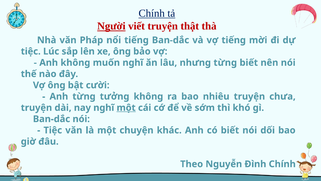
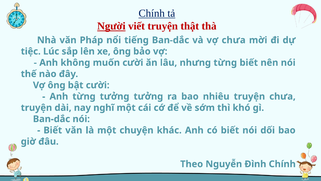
vợ tiếng: tiếng -> chưa (234, 40)
muốn nghĩ: nghĩ -> cười (133, 63)
tưởng không: không -> tưởng (148, 96)
một underline: present -> none (126, 107)
Tiệc: Tiệc -> Biết (53, 130)
